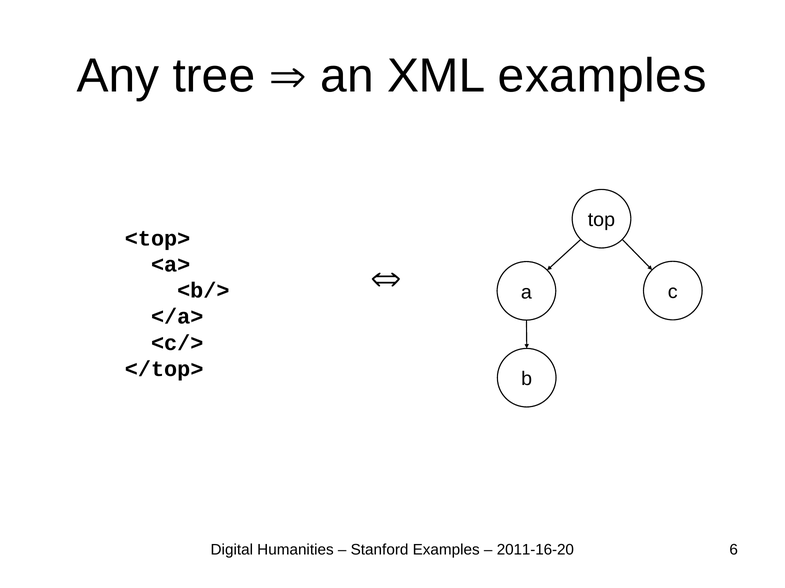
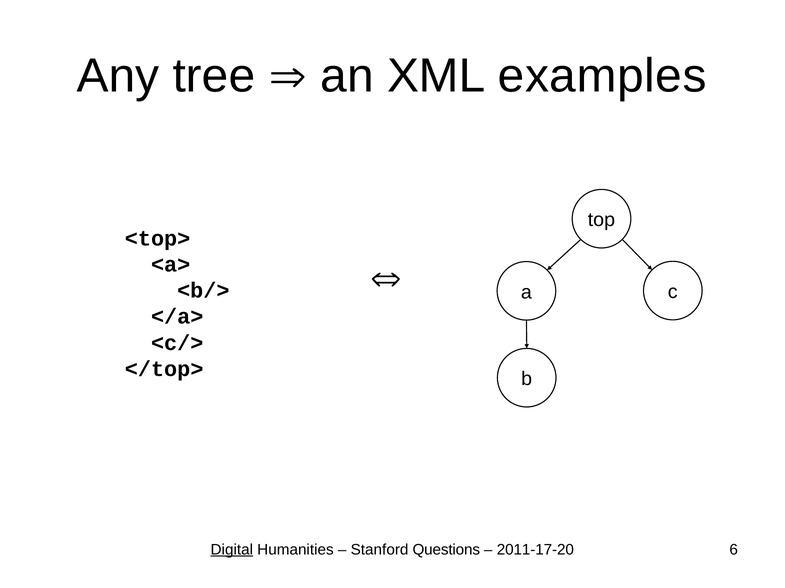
Digital underline: none -> present (232, 550)
Stanford Examples: Examples -> Questions (446, 550)
2011-16-20: 2011-16-20 -> 2011-17-20 (535, 550)
